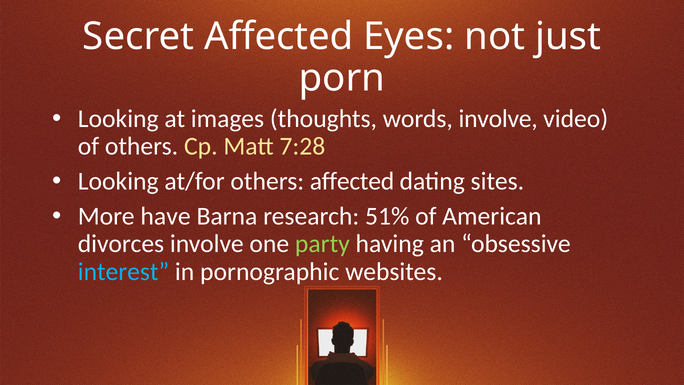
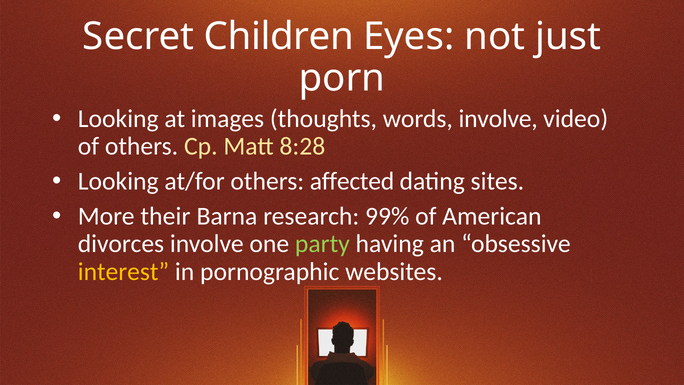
Secret Affected: Affected -> Children (279, 37)
7:28: 7:28 -> 8:28 (302, 146)
have: have -> their (165, 216)
51%: 51% -> 99% (387, 216)
interest colour: light blue -> yellow (123, 271)
